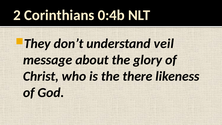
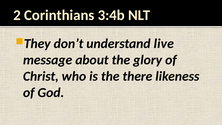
0:4b: 0:4b -> 3:4b (111, 15)
veil: veil -> live (164, 44)
